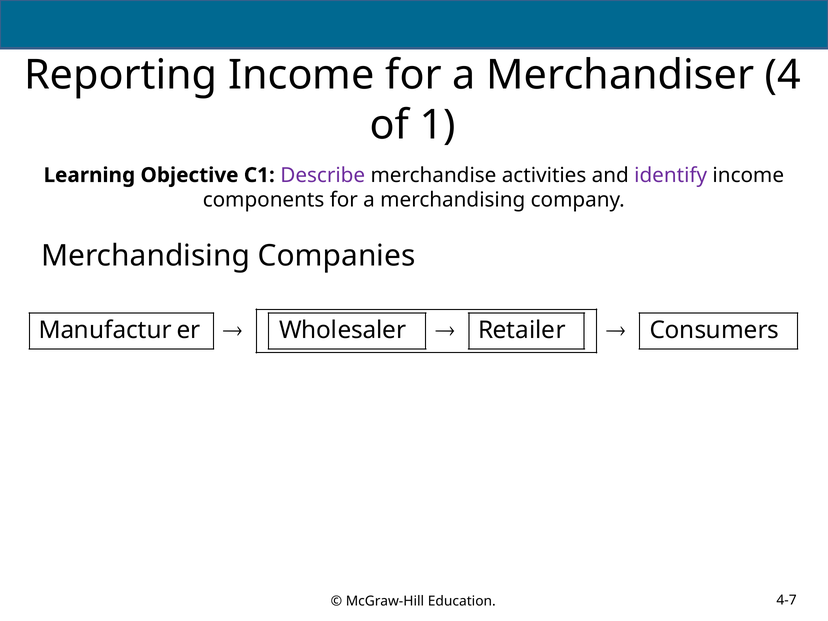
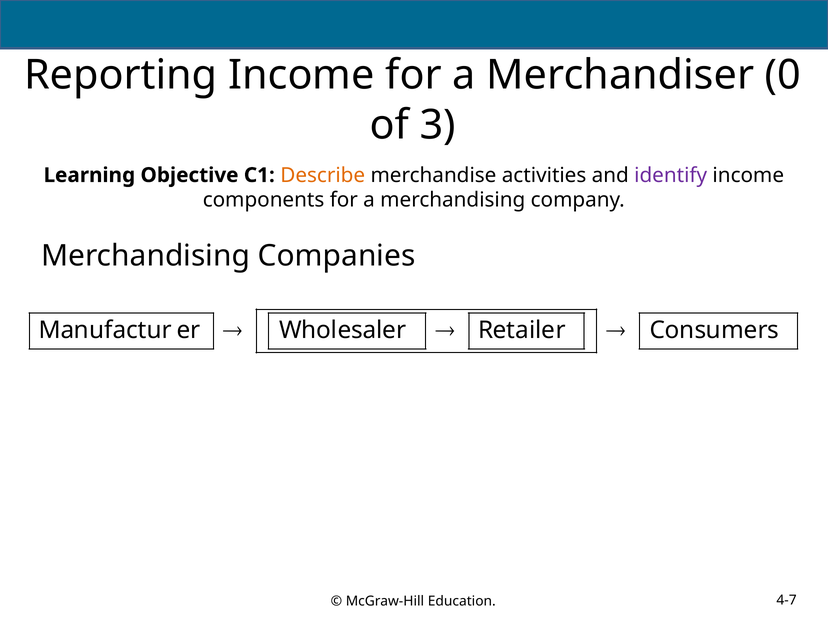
4: 4 -> 0 (783, 75)
1: 1 -> 3 (438, 125)
Describe colour: purple -> orange (323, 175)
